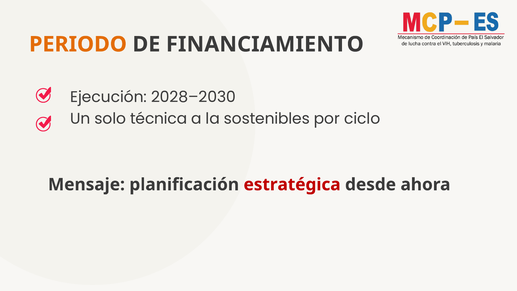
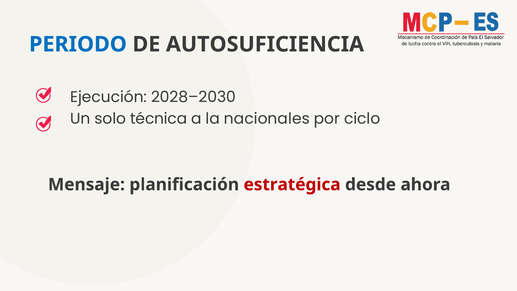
PERIODO colour: orange -> blue (78, 44)
FINANCIAMIENTO: FINANCIAMIENTO -> AUTOSUFICIENCIA (265, 44)
sostenibles: sostenibles -> nacionales (267, 119)
